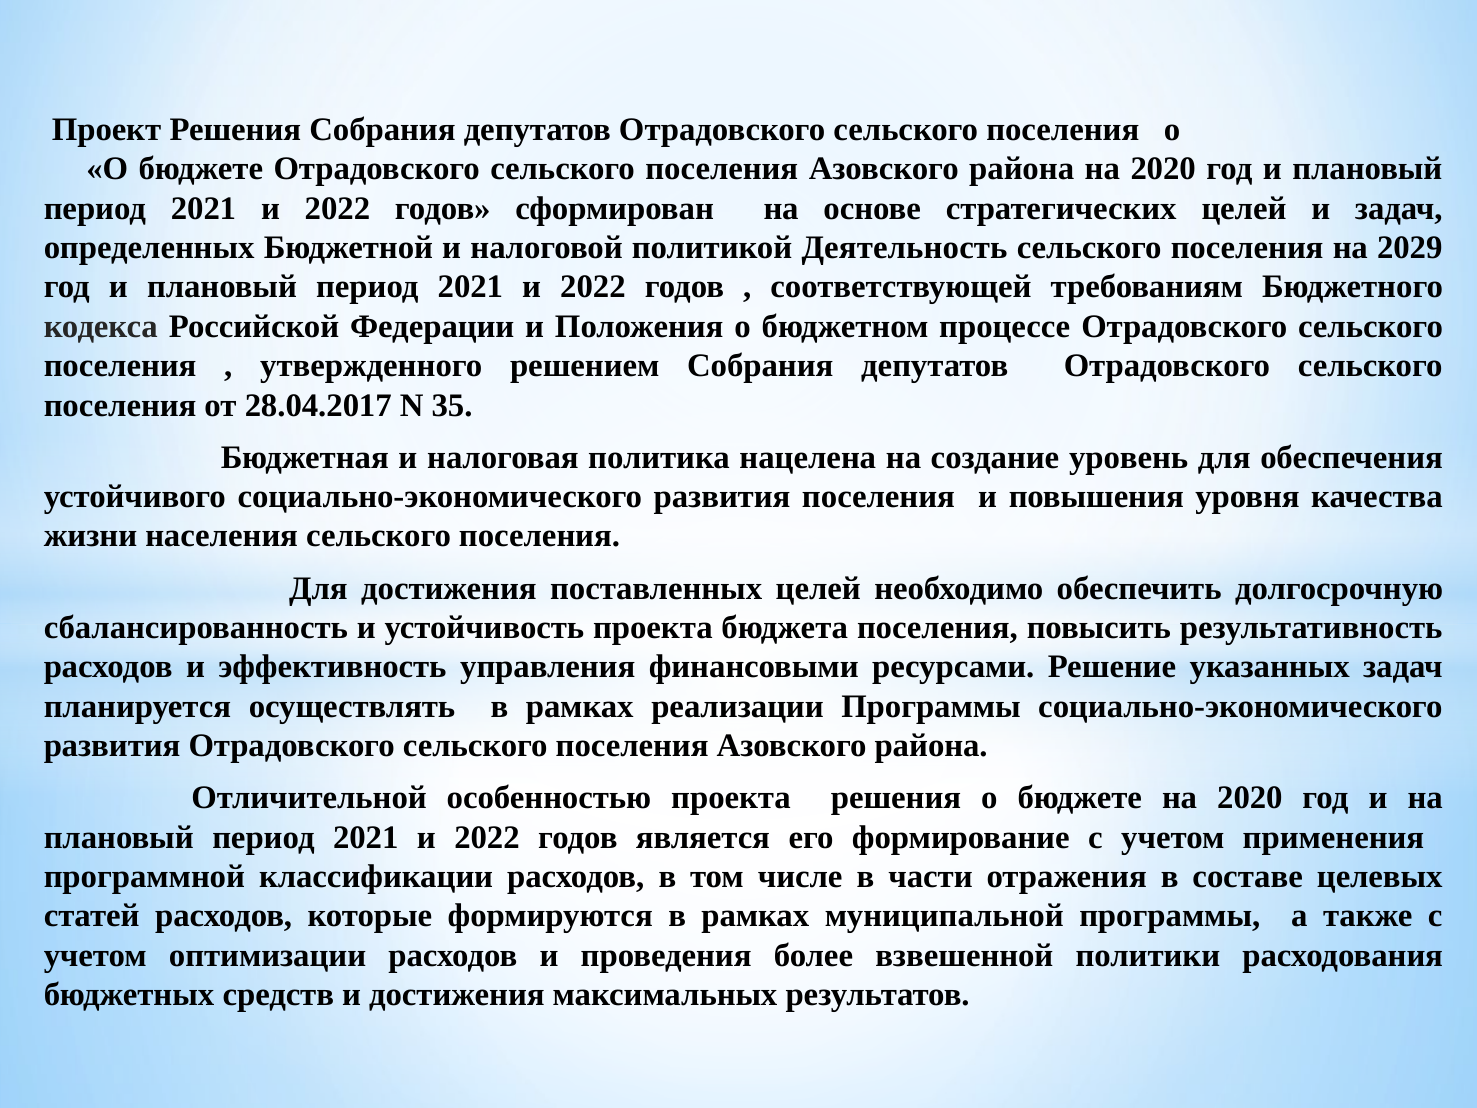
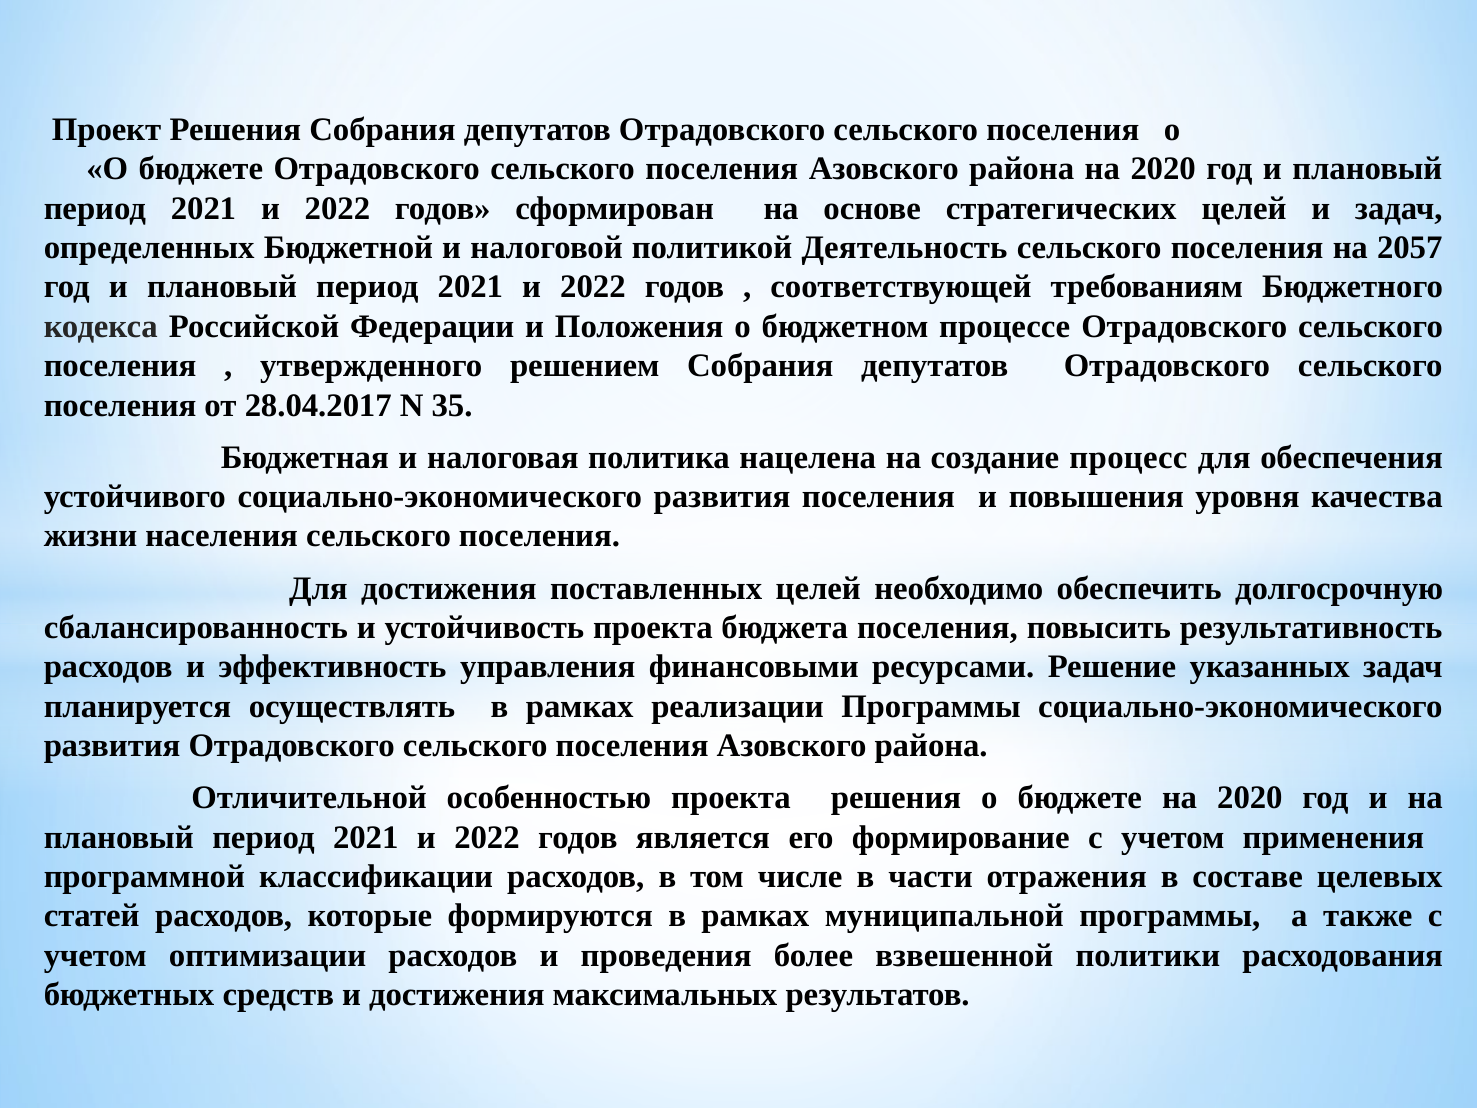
2029: 2029 -> 2057 (1410, 248)
уровень: уровень -> процесс (1128, 457)
